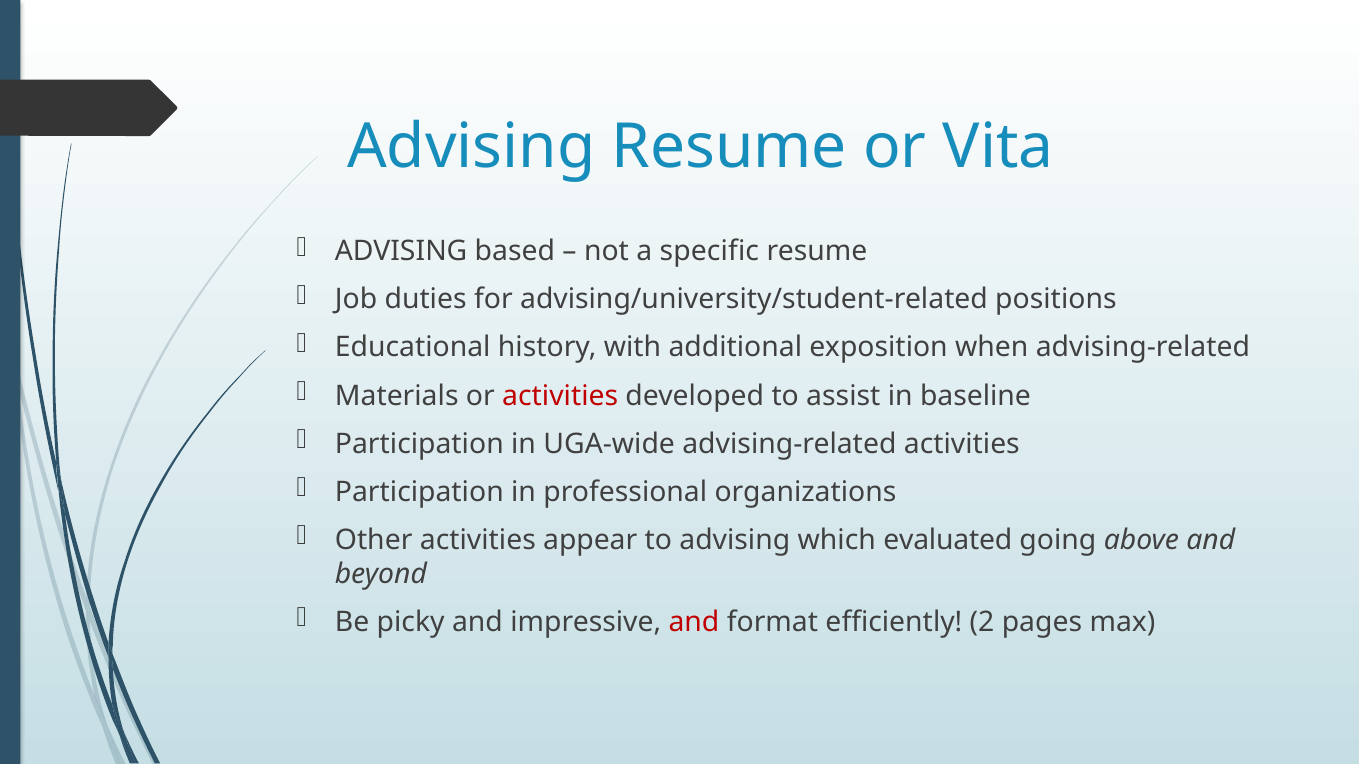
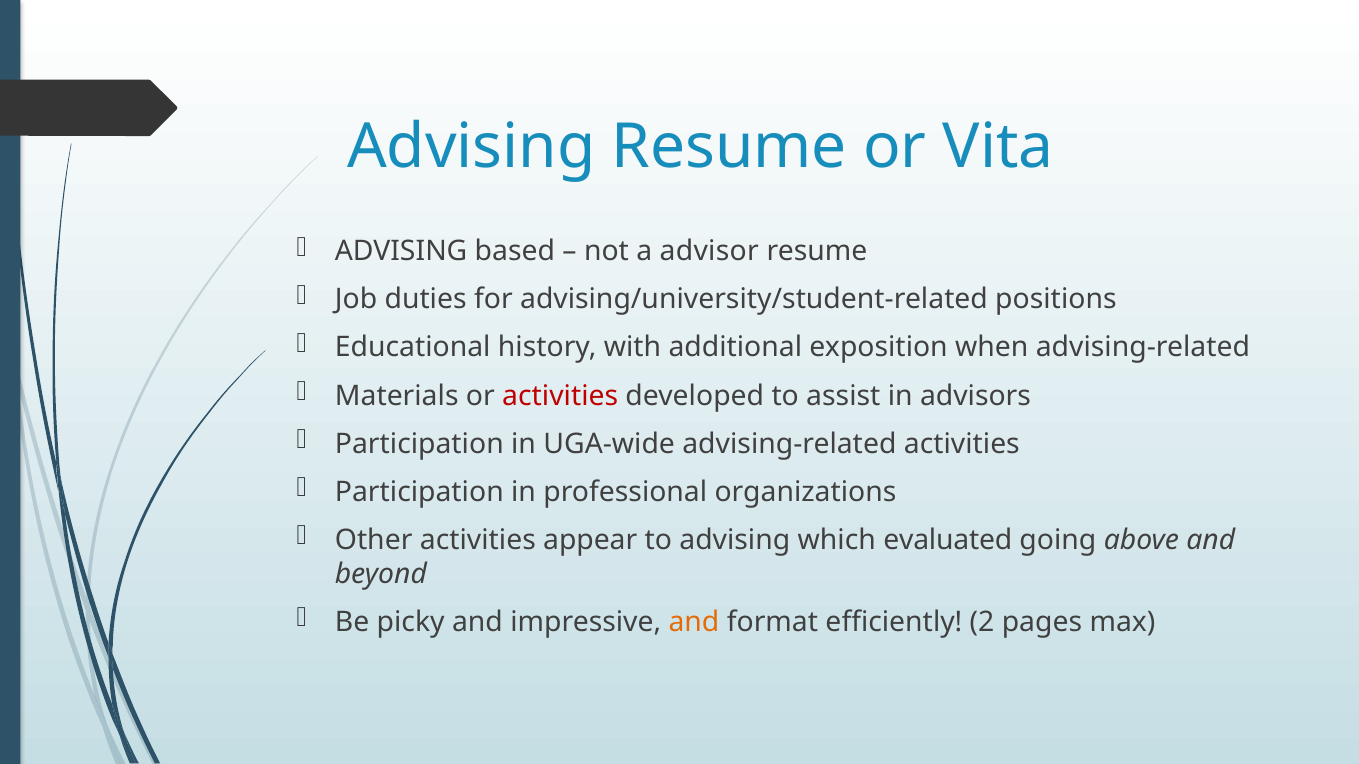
specific: specific -> advisor (709, 251)
baseline: baseline -> advisors (976, 396)
and colour: red -> orange (694, 623)
